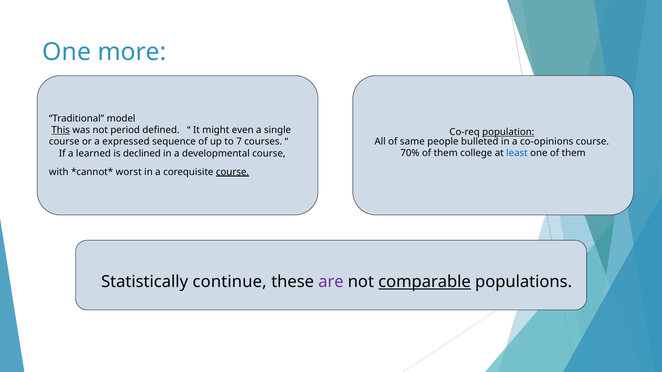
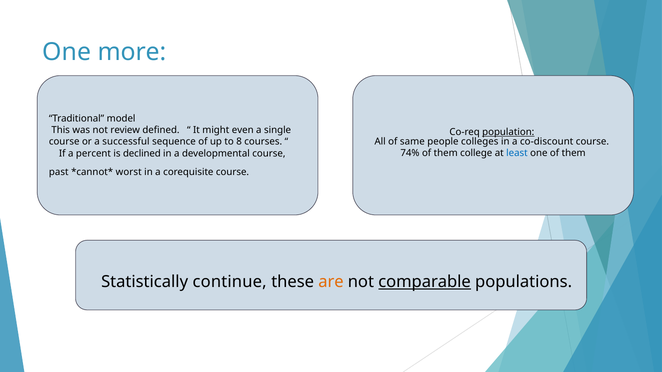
This underline: present -> none (61, 130)
period: period -> review (125, 130)
bulleted: bulleted -> colleges (480, 141)
co-opinions: co-opinions -> co-discount (547, 141)
expressed: expressed -> successful (126, 142)
7: 7 -> 8 (239, 142)
70%: 70% -> 74% (410, 153)
learned: learned -> percent (93, 154)
with: with -> past (59, 172)
course underline: present -> none (233, 172)
are colour: purple -> orange (331, 282)
